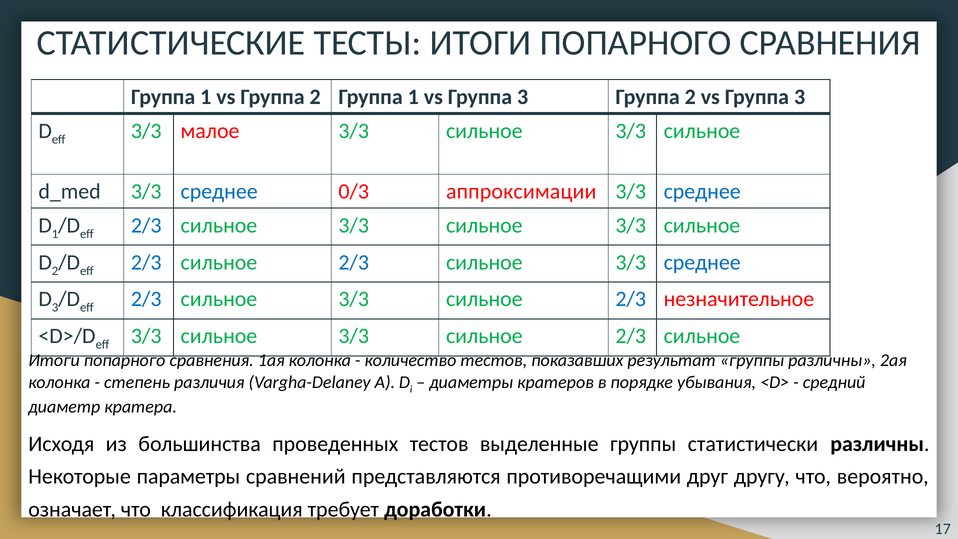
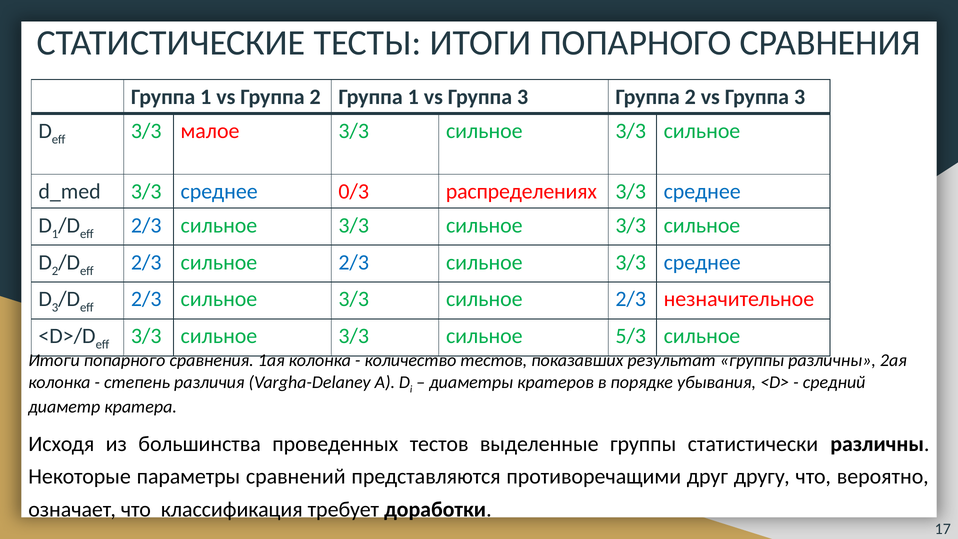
аппроксимации: аппроксимации -> распределениях (521, 191)
2/3: 2/3 -> 5/3 (631, 336)
